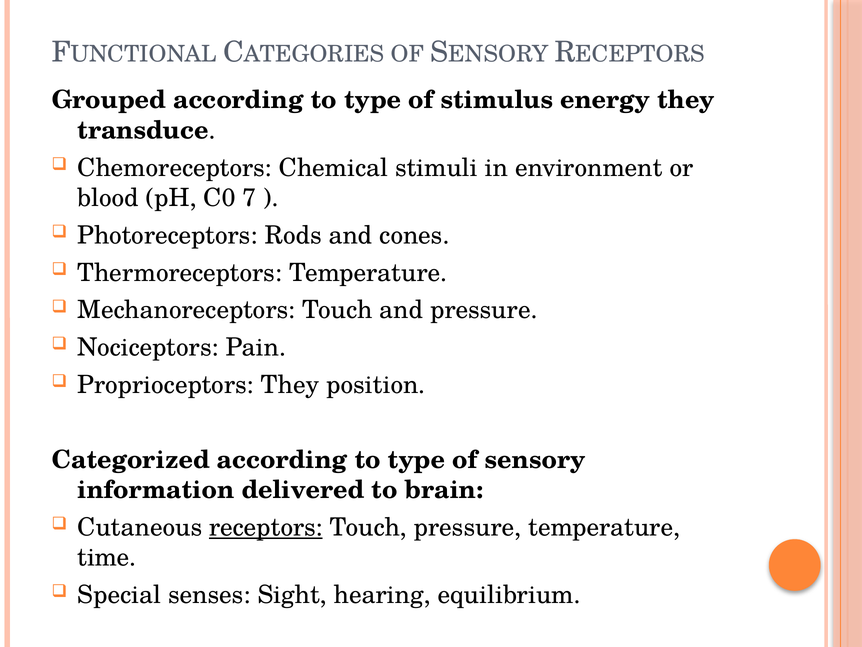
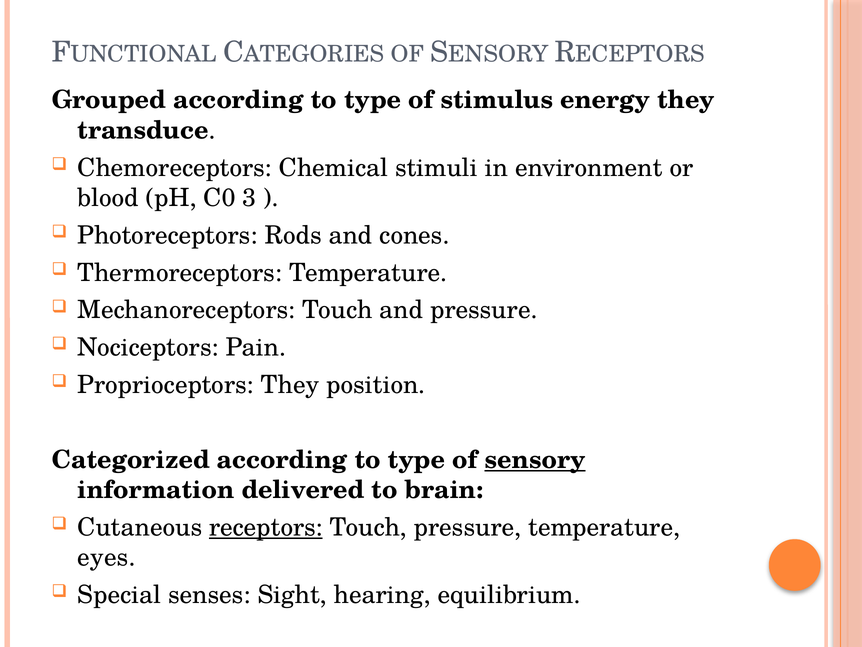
7: 7 -> 3 (249, 198)
sensory underline: none -> present (535, 459)
time: time -> eyes (107, 557)
